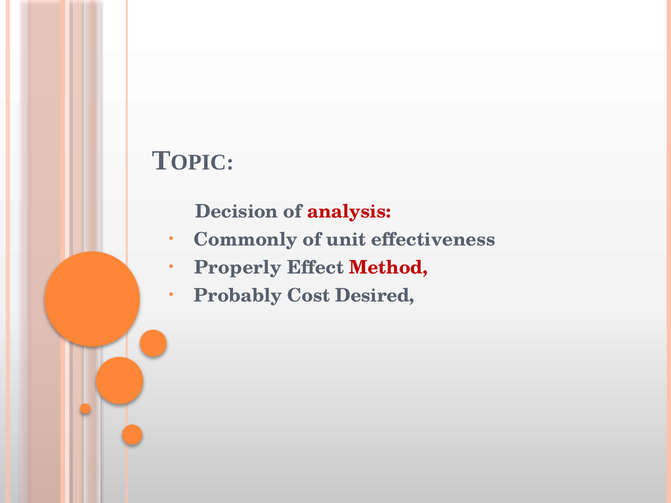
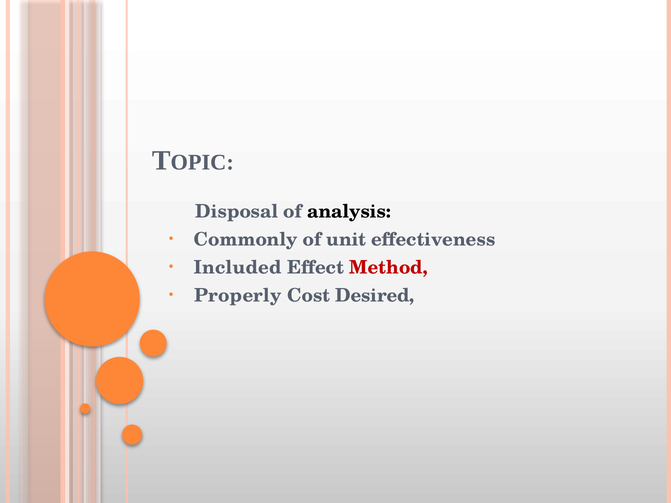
Decision: Decision -> Disposal (237, 212)
analysis colour: red -> black (349, 212)
Properly: Properly -> Included (238, 268)
Probably: Probably -> Properly (238, 296)
